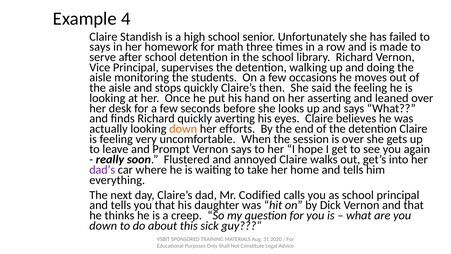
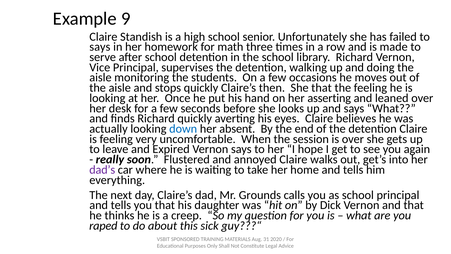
4: 4 -> 9 (126, 19)
She said: said -> that (322, 88)
down colour: orange -> blue (183, 129)
efforts: efforts -> absent (237, 129)
Prompt: Prompt -> Expired (171, 149)
Codified: Codified -> Grounds (260, 195)
down: down -> raped (103, 225)
